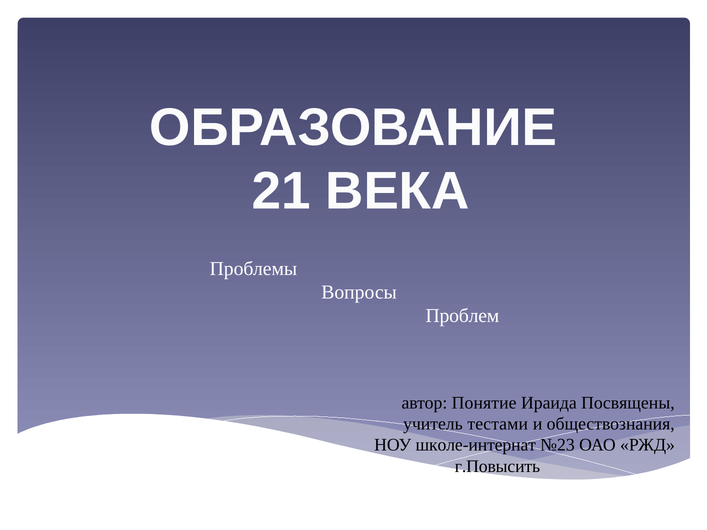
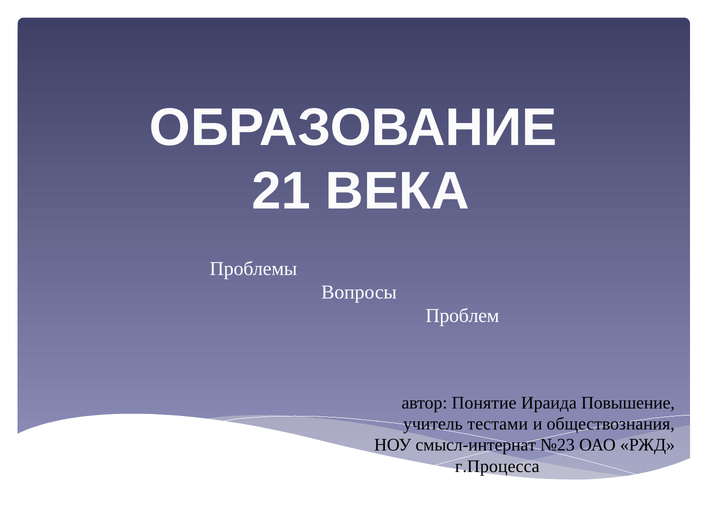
Посвящены: Посвящены -> Повышение (628, 403)
школе-интернат: школе-интернат -> смысл-интернат (476, 445)
г.Повысить: г.Повысить -> г.Процесса (497, 467)
